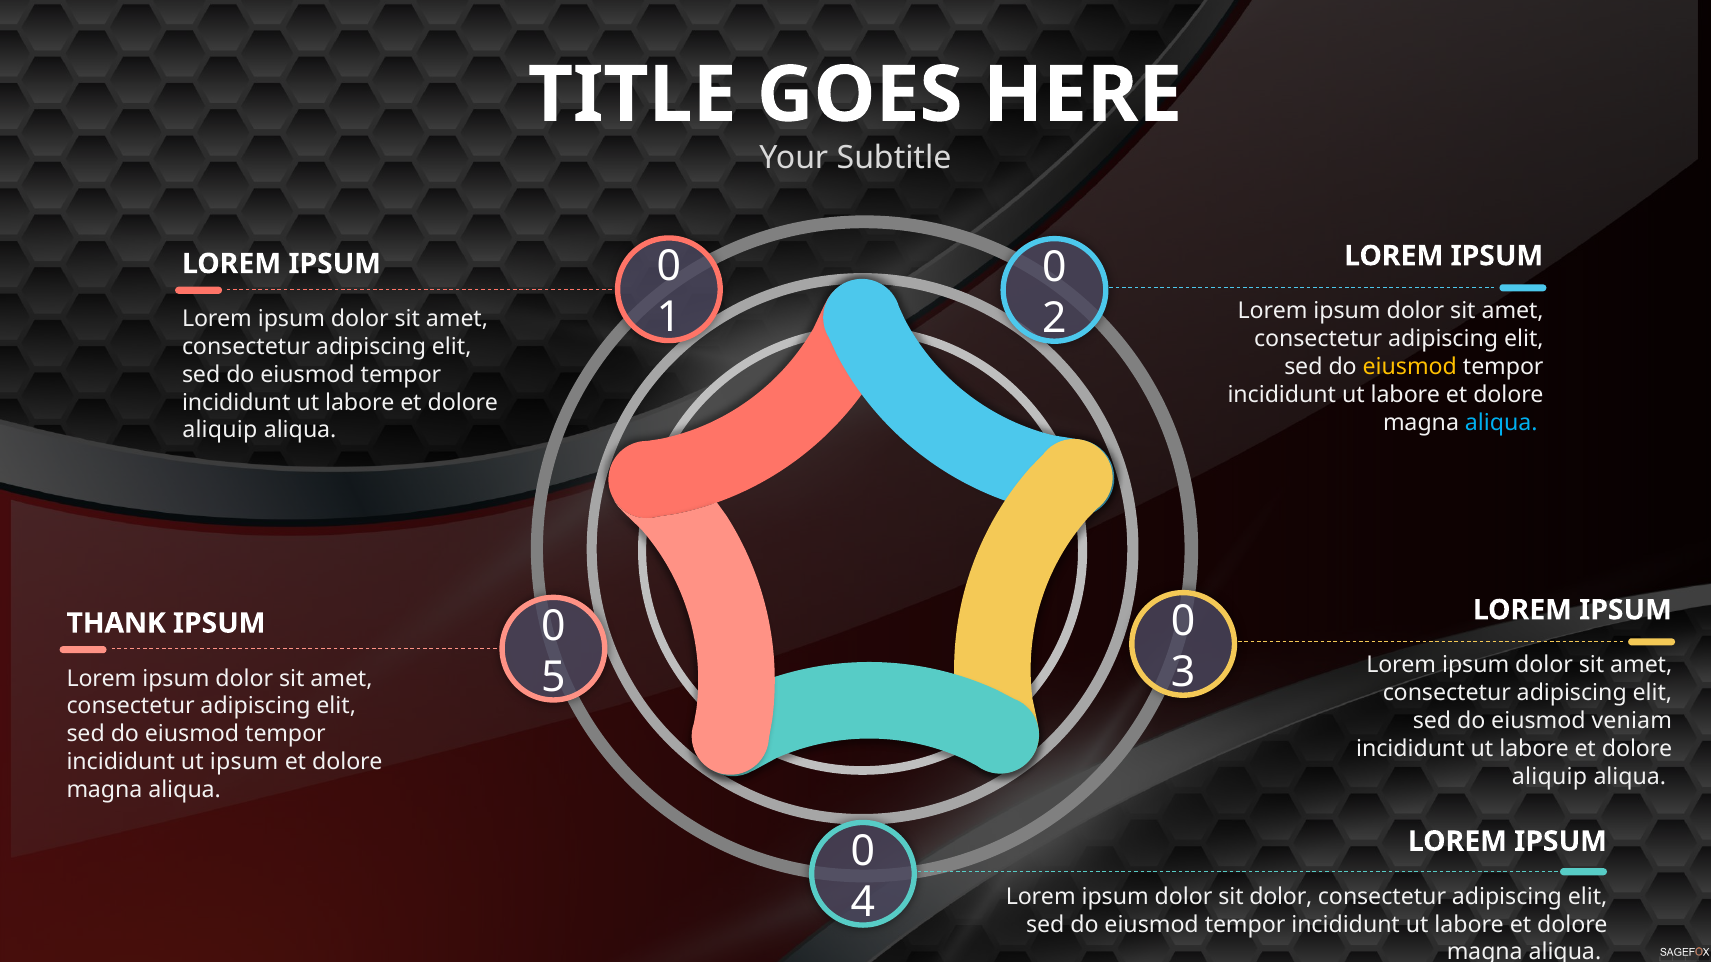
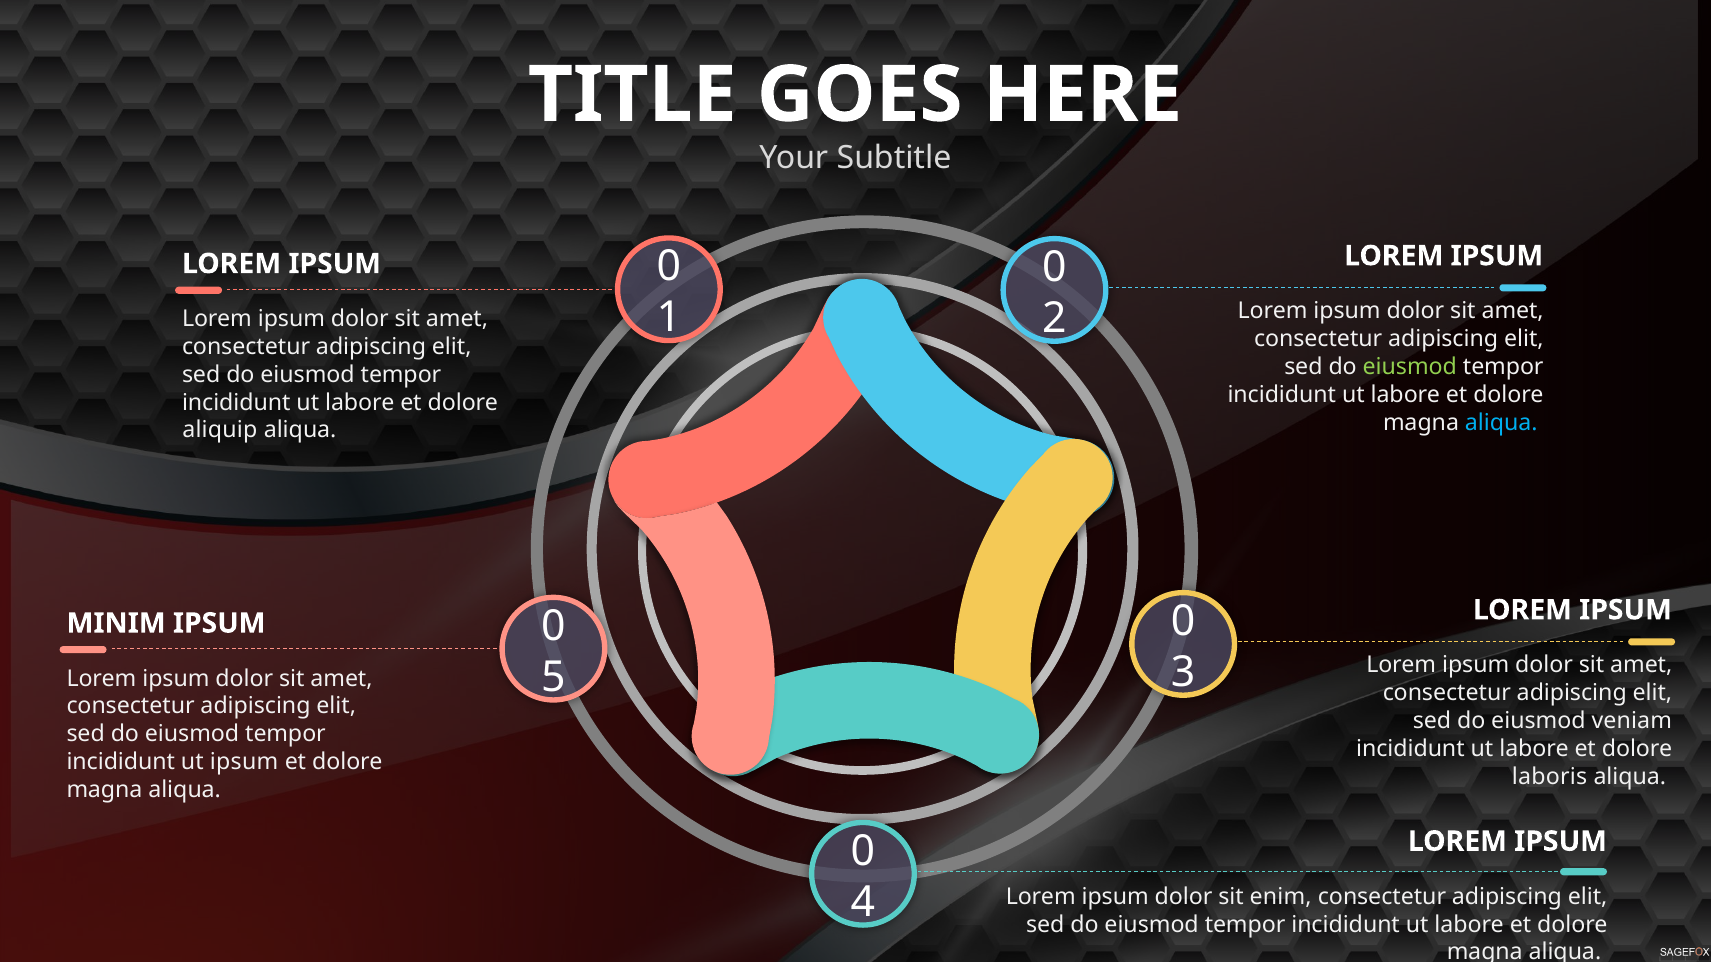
eiusmod colour: yellow -> light green (1410, 367)
THANK: THANK -> MINIM (116, 623)
aliquip: aliquip -> laboris (1550, 777)
sit dolor: dolor -> enim (1281, 897)
